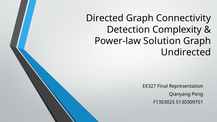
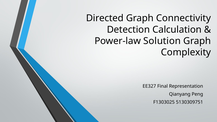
Complexity: Complexity -> Calculation (177, 30)
Undirected: Undirected -> Complexity (186, 52)
